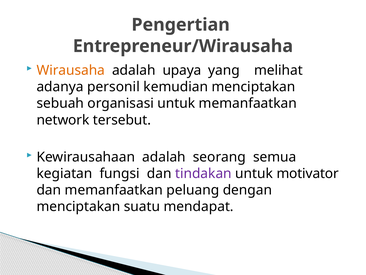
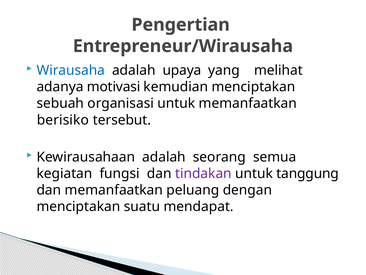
Wirausaha colour: orange -> blue (71, 70)
personil: personil -> motivasi (114, 87)
network: network -> berisiko (63, 120)
motivator: motivator -> tanggung (308, 173)
